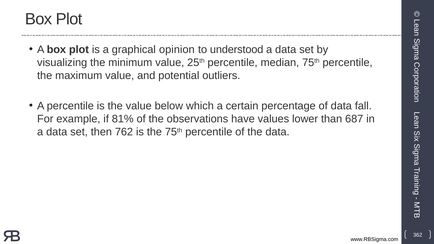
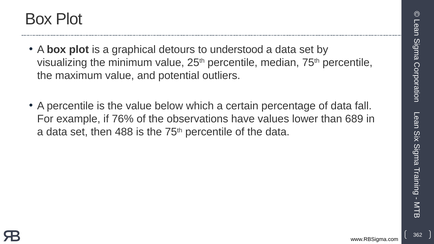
opinion: opinion -> detours (177, 50)
81%: 81% -> 76% (123, 119)
687: 687 -> 689 (354, 119)
762: 762 -> 488 (124, 132)
